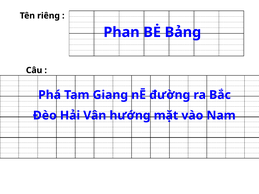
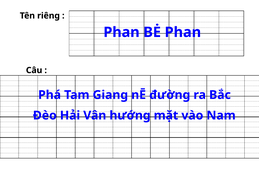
BĖ Bảng: Bảng -> Phan (183, 32)
